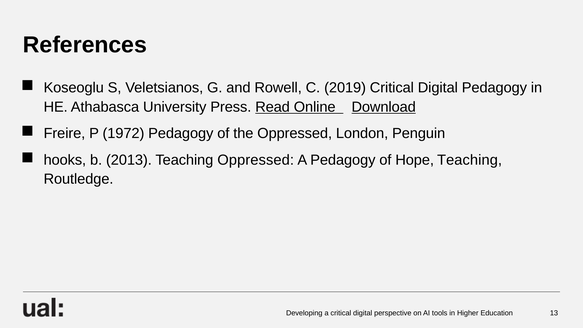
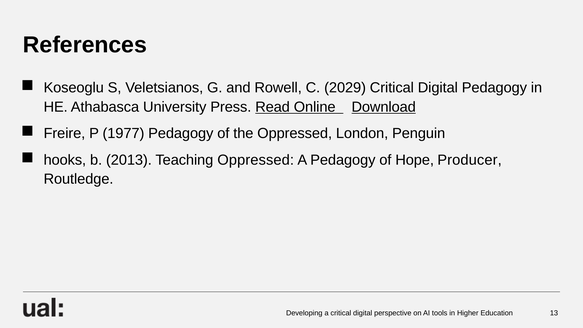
2019: 2019 -> 2029 (345, 88)
1972: 1972 -> 1977 (123, 133)
Hope Teaching: Teaching -> Producer (470, 160)
